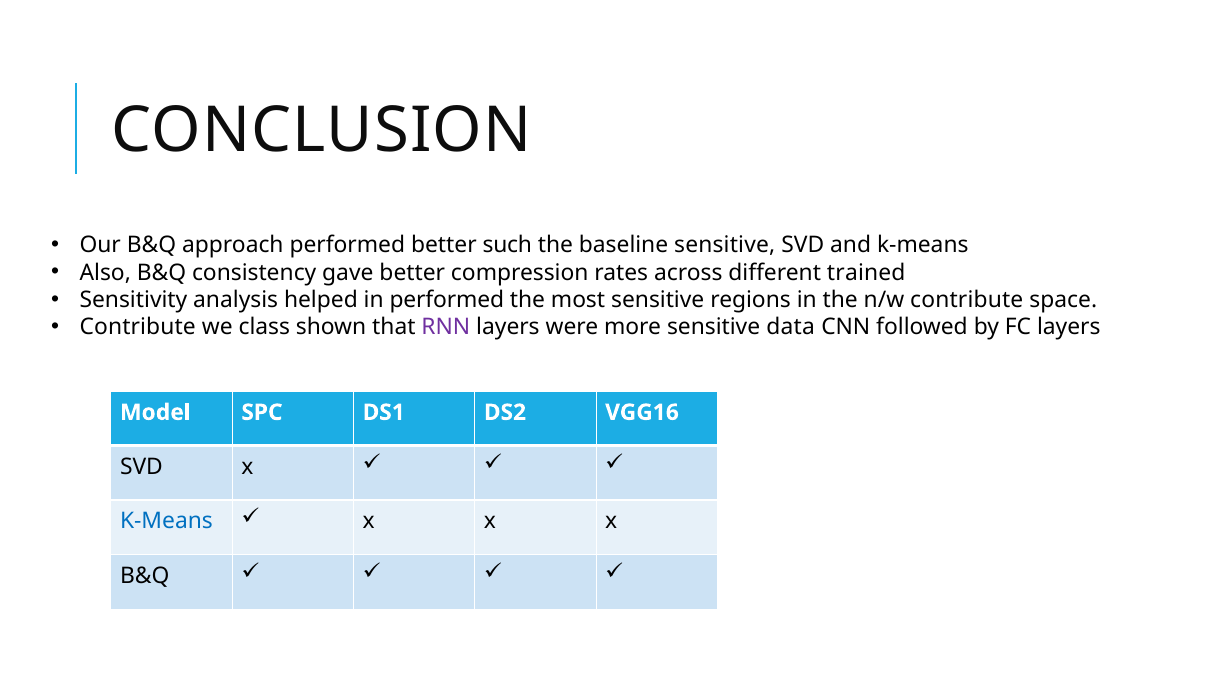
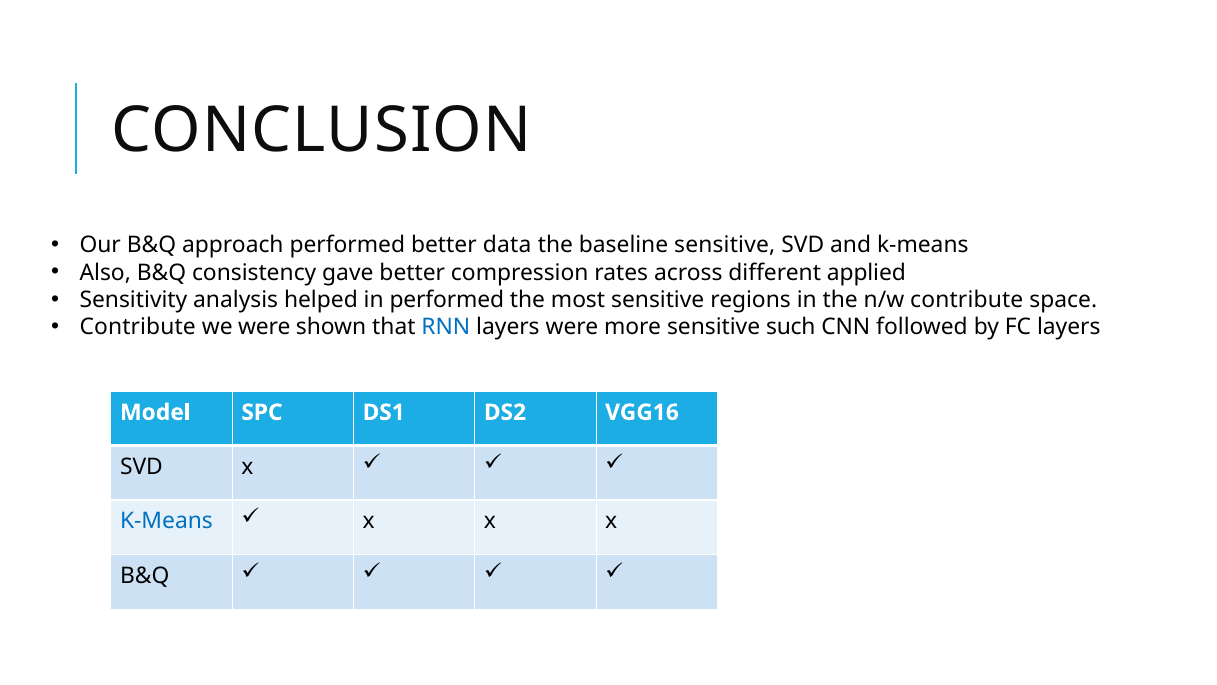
such: such -> data (507, 245)
trained: trained -> applied (866, 272)
we class: class -> were (264, 327)
RNN colour: purple -> blue (446, 327)
data: data -> such (791, 327)
